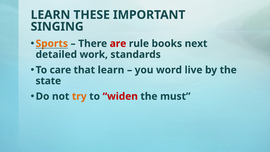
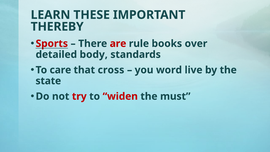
SINGING: SINGING -> THEREBY (57, 27)
Sports colour: orange -> red (52, 44)
next: next -> over (196, 44)
work: work -> body (94, 54)
that learn: learn -> cross (111, 70)
try colour: orange -> red (79, 96)
